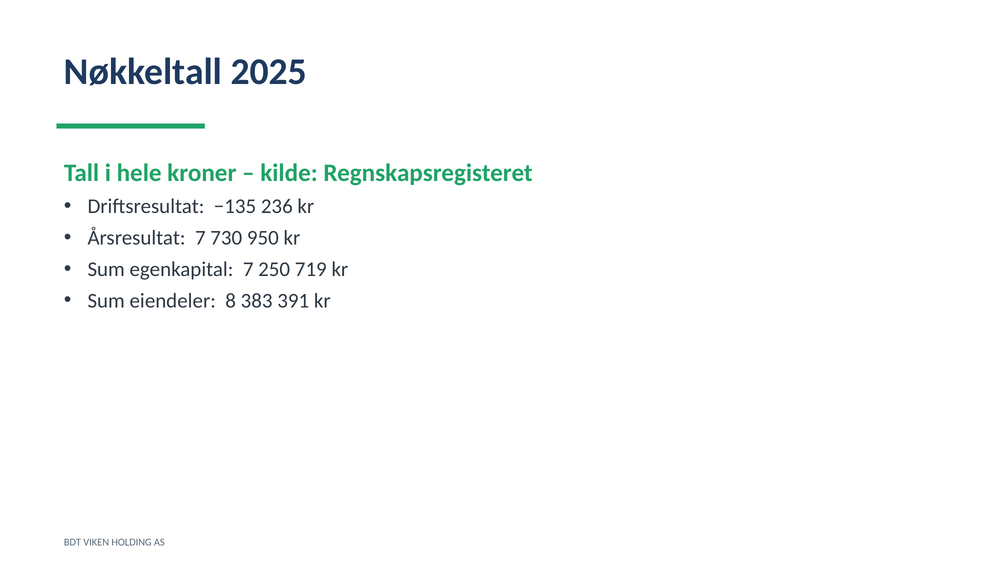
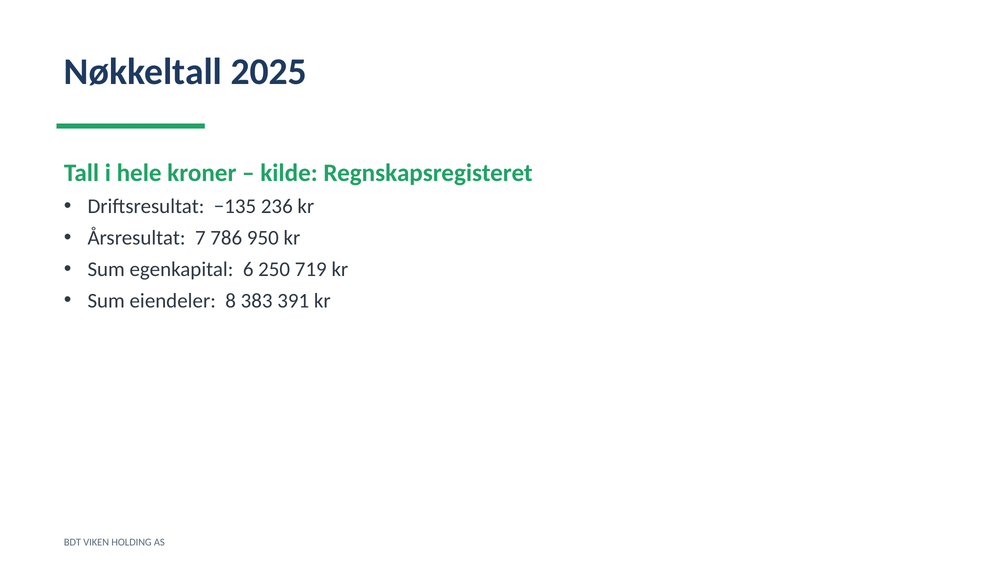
730: 730 -> 786 (226, 238)
egenkapital 7: 7 -> 6 (248, 270)
